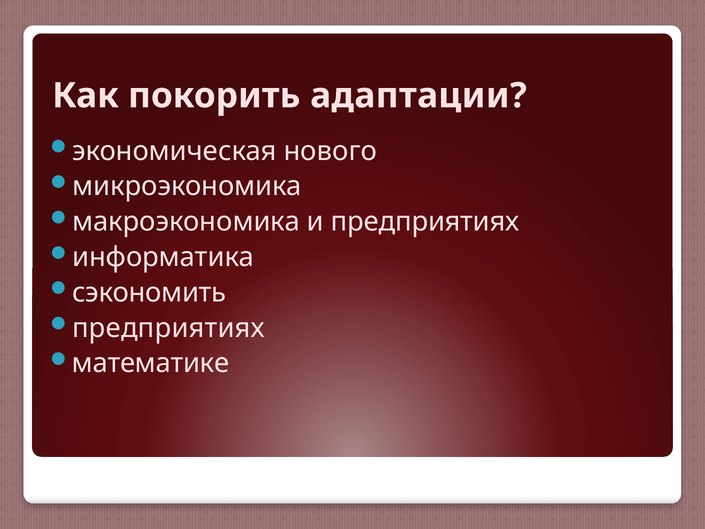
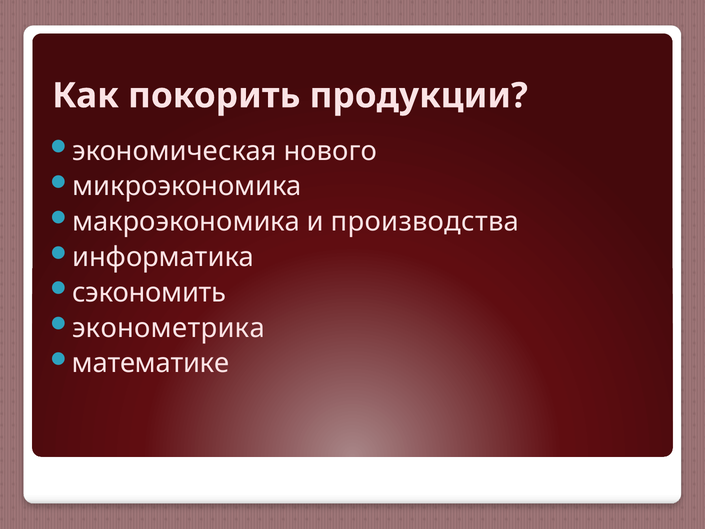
адаптации: адаптации -> продукции (419, 96)
и предприятиях: предприятиях -> производства (425, 222)
предприятиях: предприятиях -> эконометрика (169, 328)
